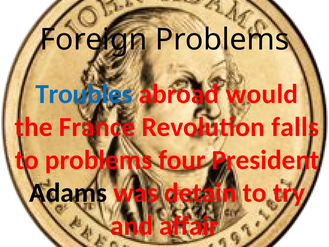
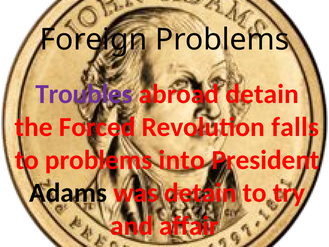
Troubles colour: blue -> purple (84, 94)
abroad would: would -> detain (262, 94)
France: France -> Forced (97, 127)
four: four -> into (182, 160)
